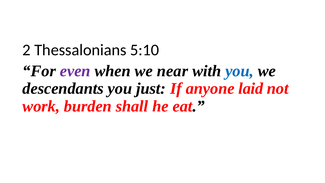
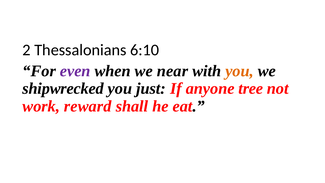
5:10: 5:10 -> 6:10 (145, 50)
you colour: blue -> orange (240, 71)
descendants: descendants -> shipwrecked (63, 88)
laid: laid -> tree (251, 88)
burden: burden -> reward (88, 106)
